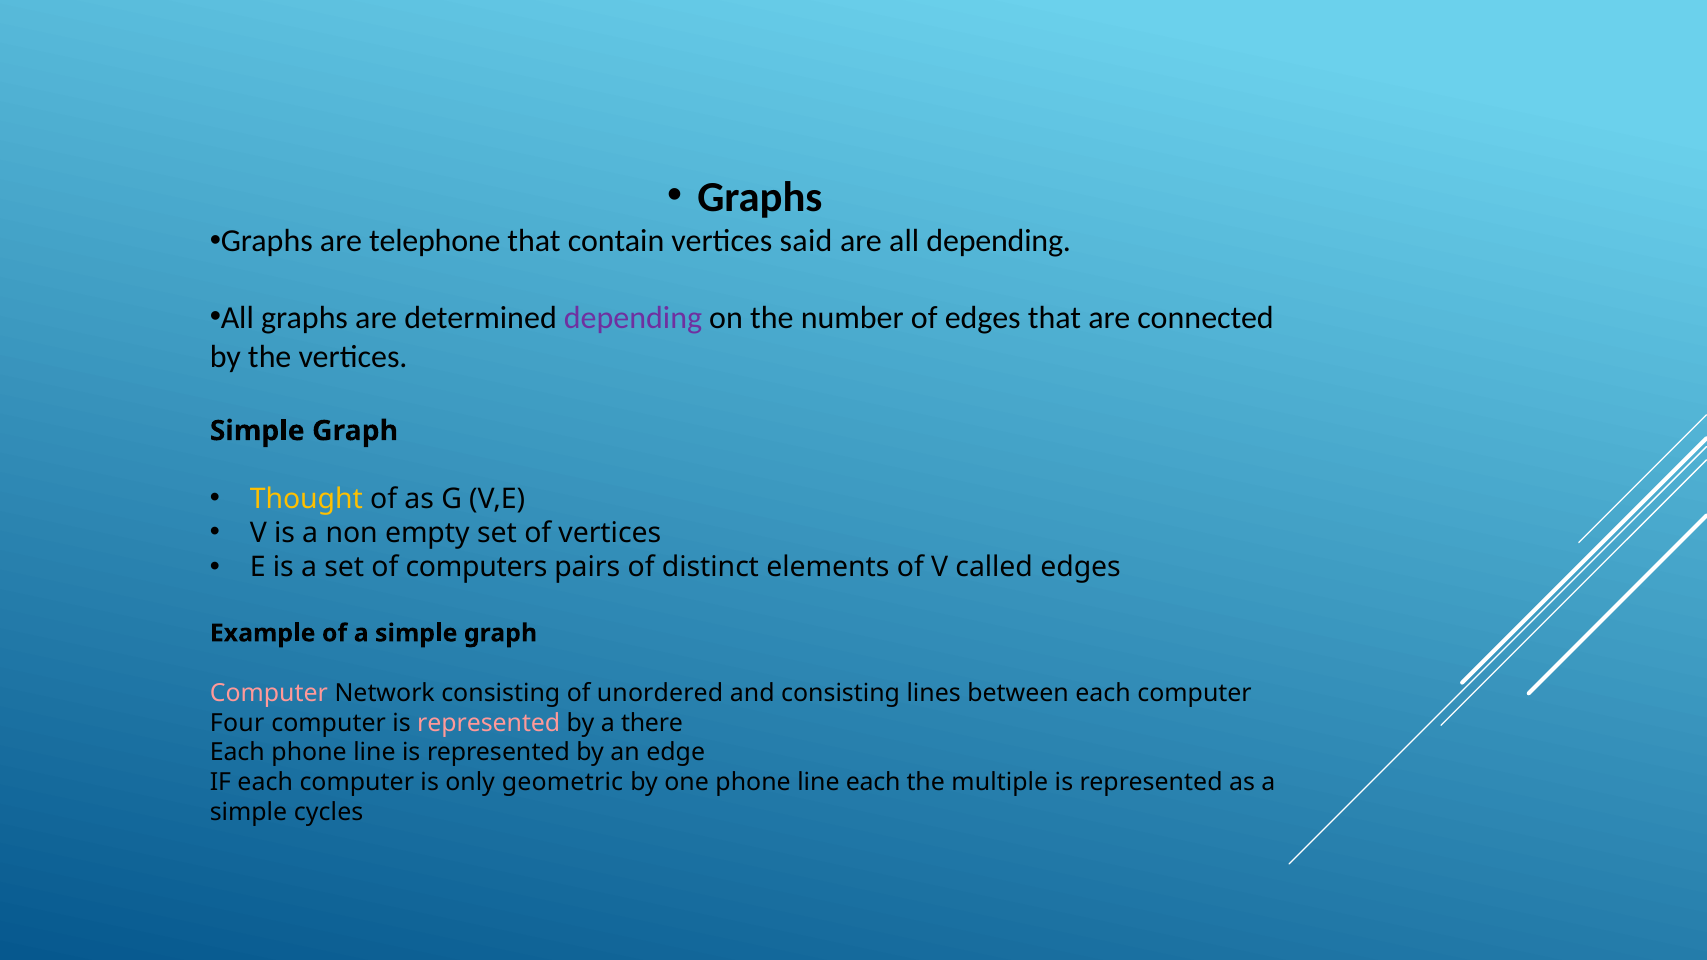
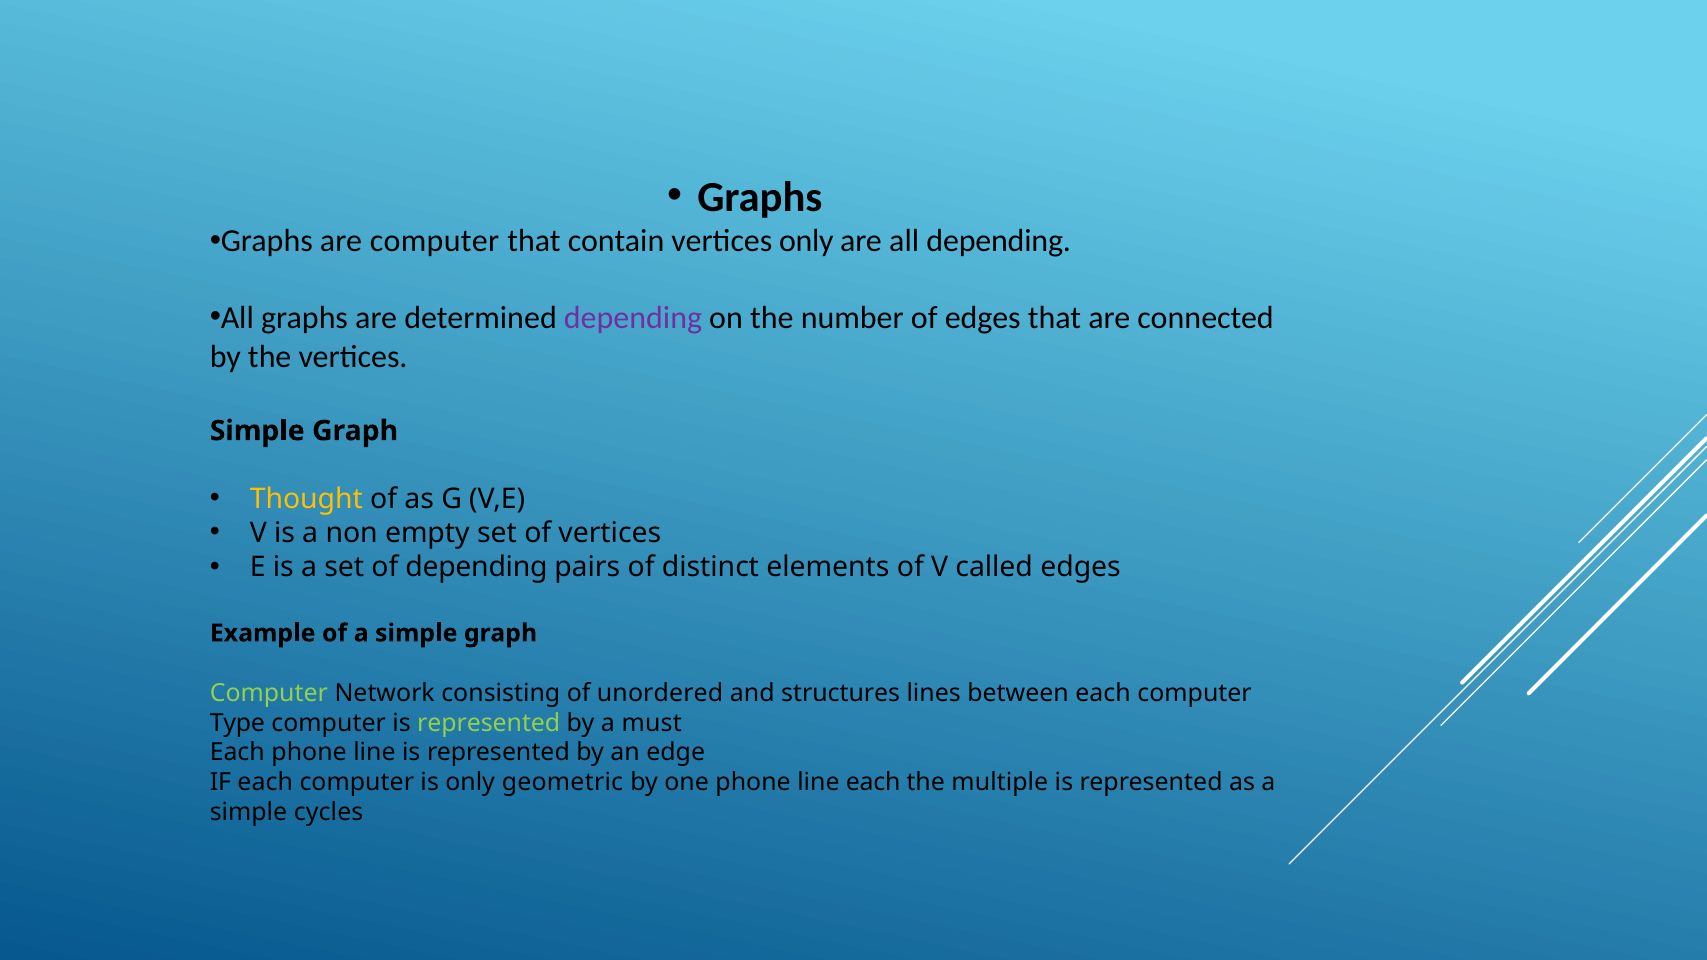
are telephone: telephone -> computer (435, 241)
vertices said: said -> only (806, 241)
of computers: computers -> depending (476, 567)
Computer colour: pink -> light green (269, 693)
and consisting: consisting -> structures (841, 693)
Four: Four -> Type (237, 723)
represented colour: pink -> light green (489, 723)
there: there -> must (652, 723)
